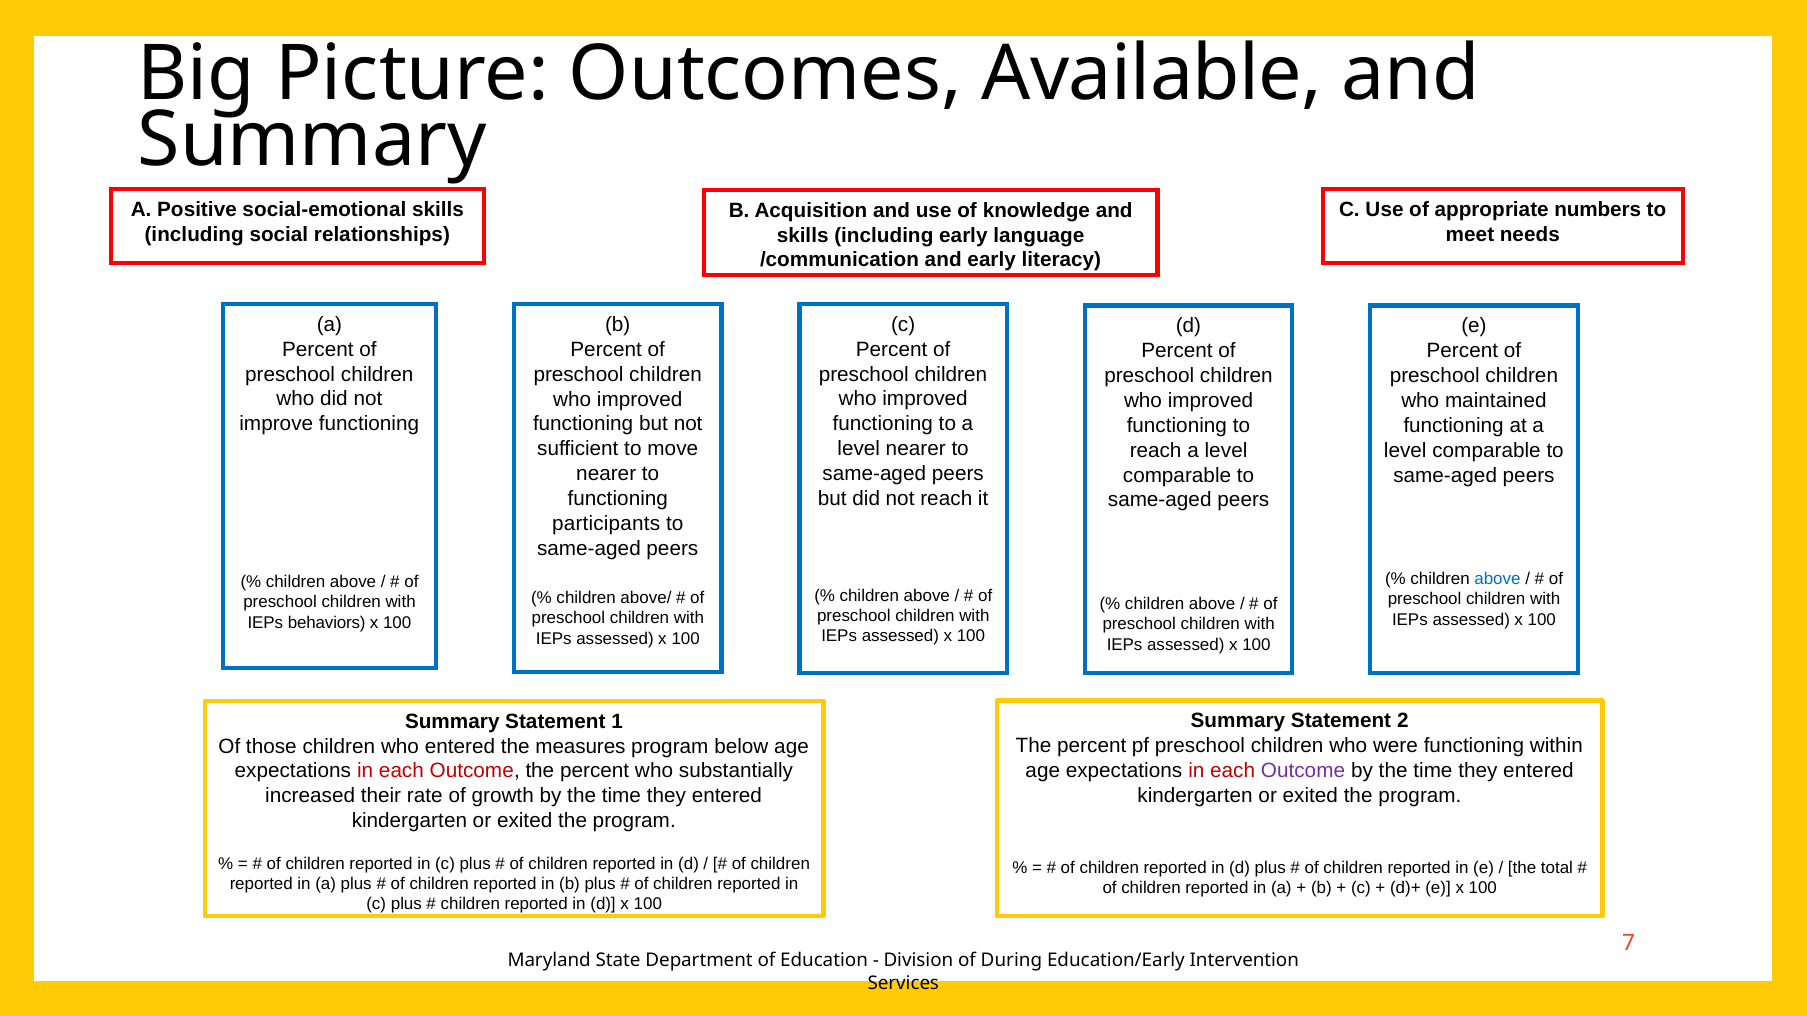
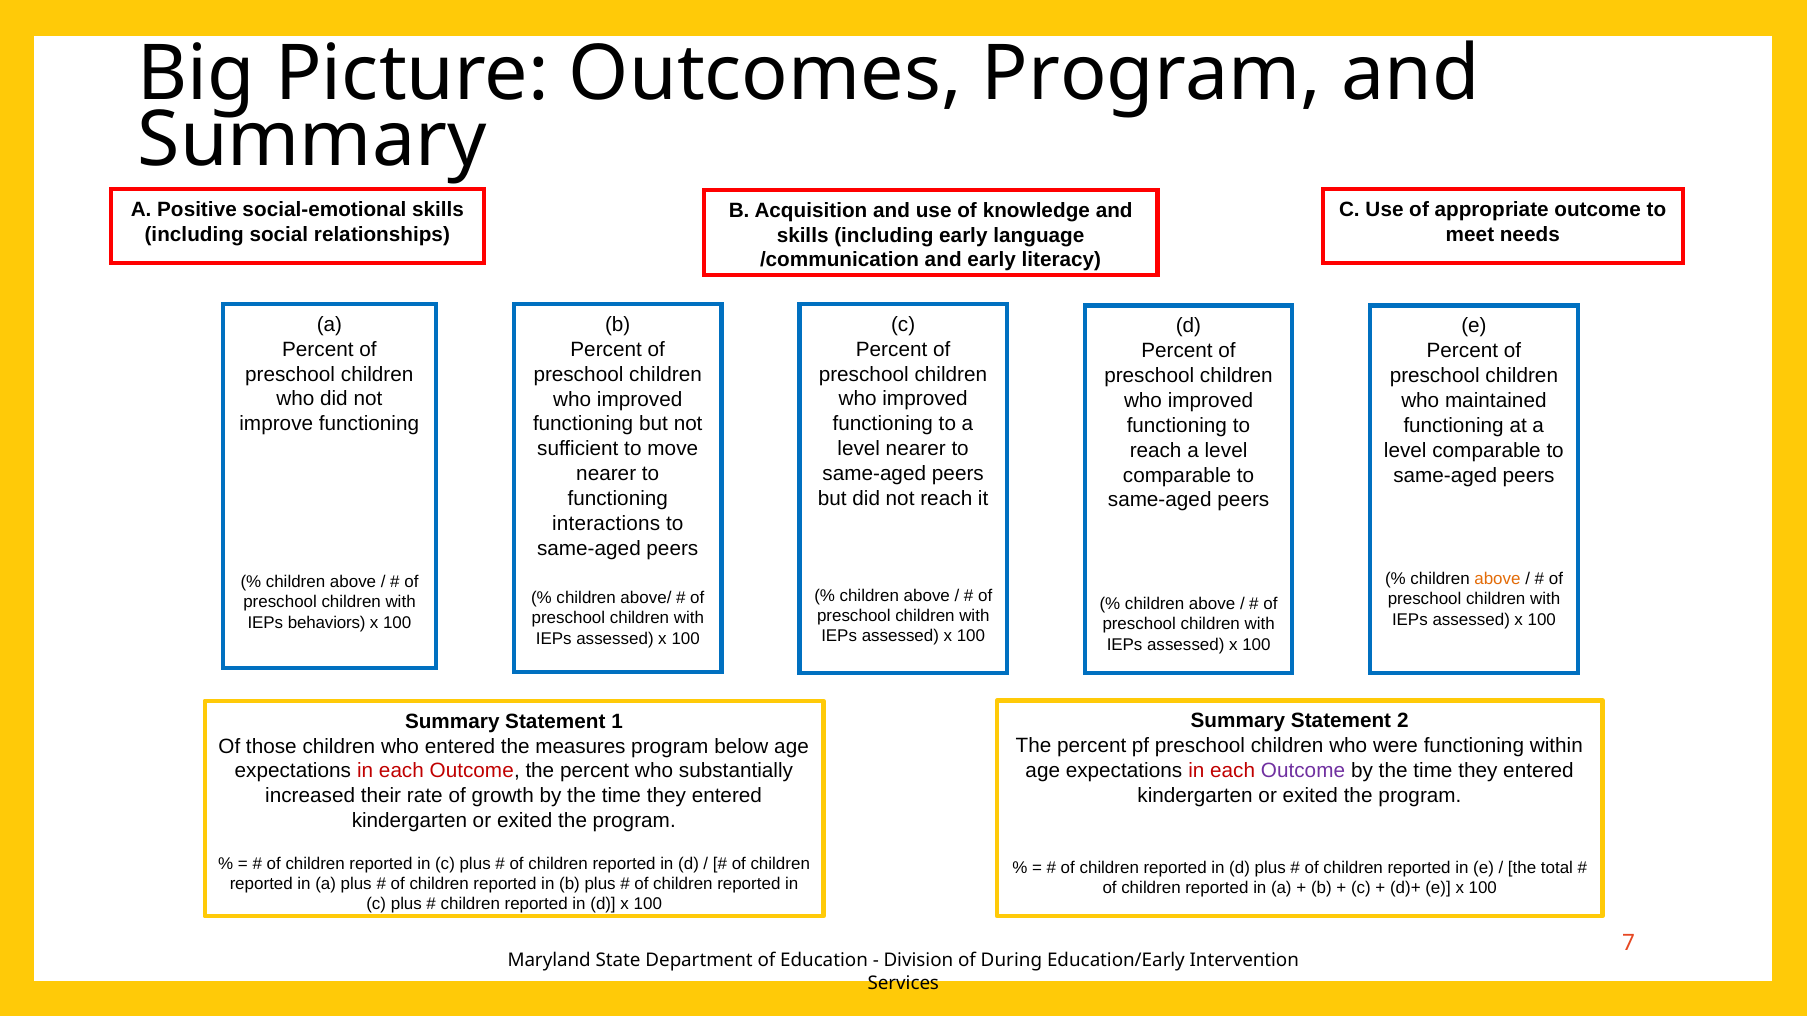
Outcomes Available: Available -> Program (1152, 74)
appropriate numbers: numbers -> outcome (1598, 210)
participants: participants -> interactions (606, 524)
above colour: blue -> orange (1497, 579)
